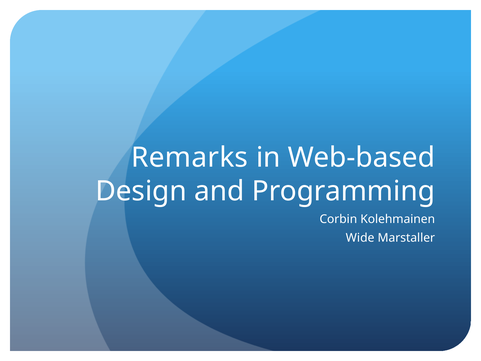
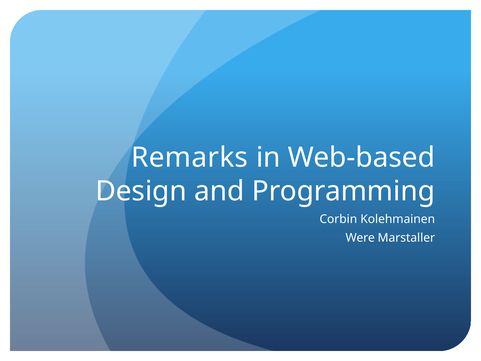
Wide: Wide -> Were (360, 238)
